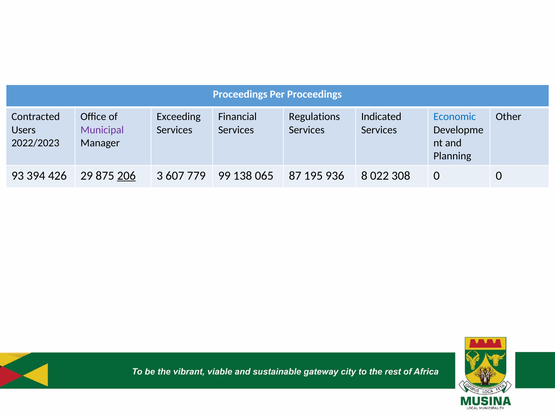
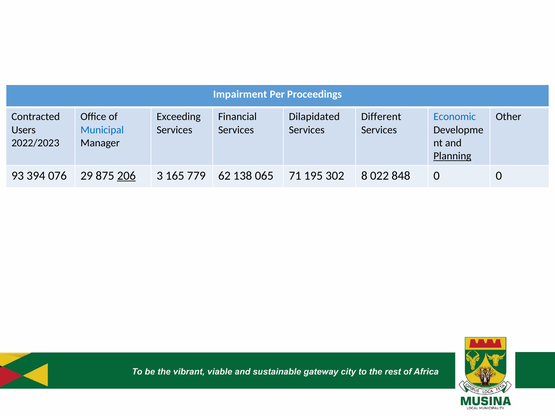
Proceedings: Proceedings -> Impairment (240, 94)
Regulations: Regulations -> Dilapidated (314, 117)
Indicated: Indicated -> Different (381, 117)
Municipal colour: purple -> blue (102, 130)
Planning underline: none -> present (452, 156)
426: 426 -> 076 (57, 176)
607: 607 -> 165 (175, 176)
99: 99 -> 62 (224, 176)
87: 87 -> 71 (295, 176)
936: 936 -> 302 (335, 176)
308: 308 -> 848 (401, 176)
